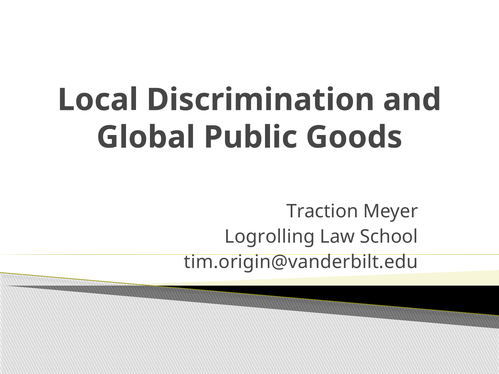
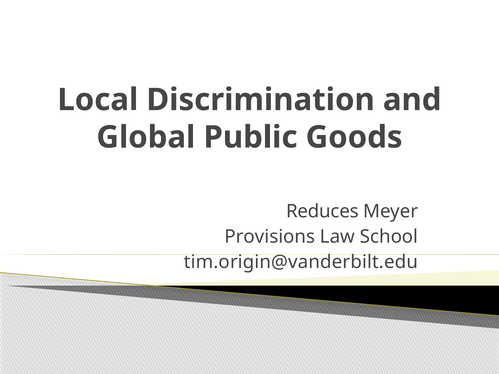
Traction: Traction -> Reduces (322, 212)
Logrolling: Logrolling -> Provisions (270, 237)
